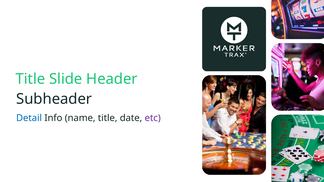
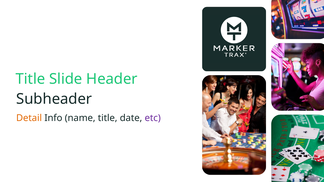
Detail colour: blue -> orange (29, 118)
